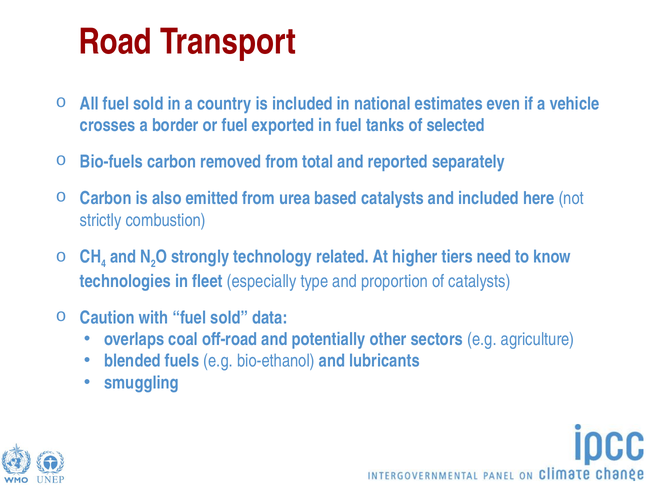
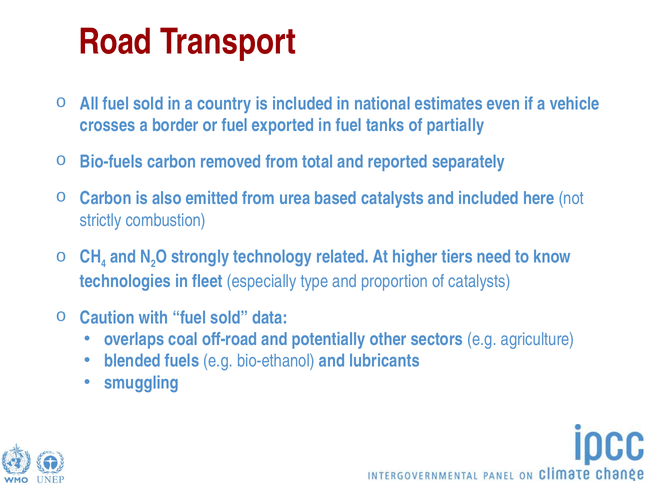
selected: selected -> partially (456, 125)
